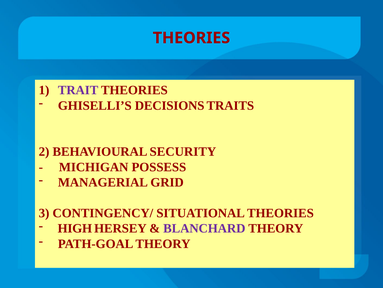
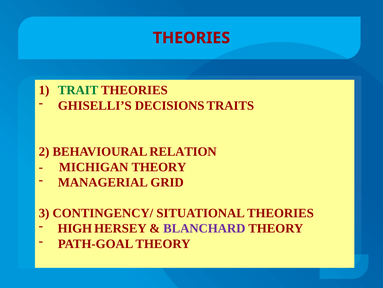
TRAIT colour: purple -> green (78, 90)
SECURITY: SECURITY -> RELATION (183, 151)
MICHIGAN POSSESS: POSSESS -> THEORY (159, 167)
